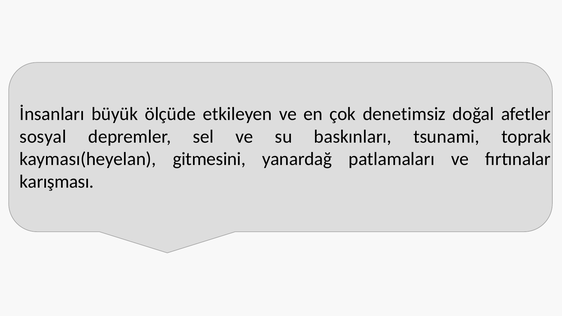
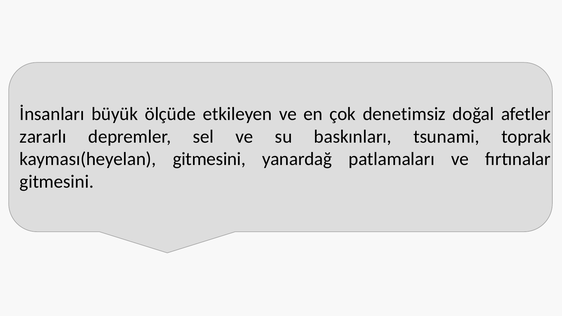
sosyal: sosyal -> zararlı (43, 137)
karışması: karışması -> gitmesini (57, 182)
